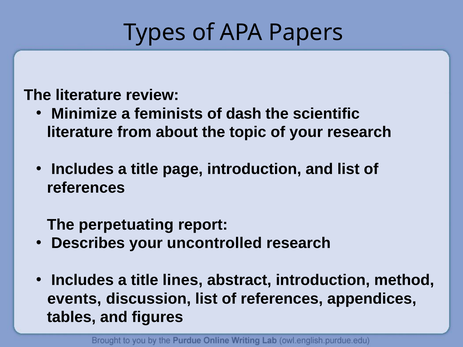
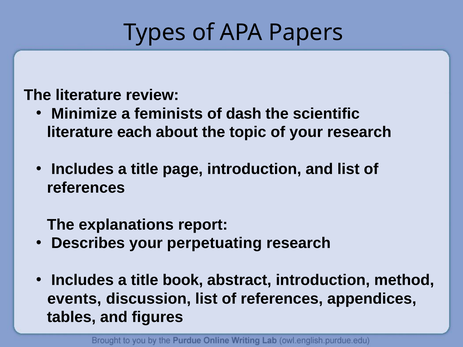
from: from -> each (134, 132)
perpetuating: perpetuating -> explanations (126, 225)
uncontrolled: uncontrolled -> perpetuating (214, 243)
lines: lines -> book (183, 280)
